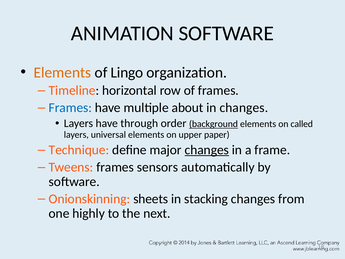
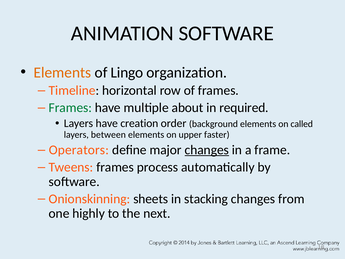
Frames colour: blue -> green (70, 108)
in changes: changes -> required (244, 108)
through: through -> creation (139, 123)
background underline: present -> none (213, 124)
universal: universal -> between (108, 135)
paper: paper -> faster (217, 135)
Technique: Technique -> Operators (79, 150)
sensors: sensors -> process (158, 167)
